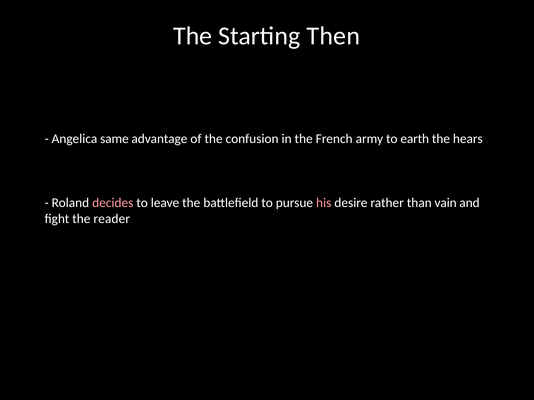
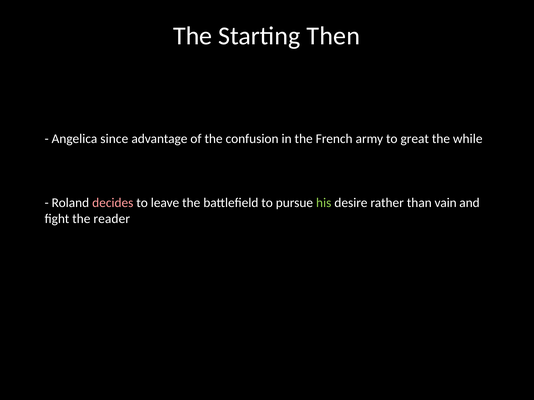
same: same -> since (114, 139)
earth: earth -> great (415, 139)
hears: hears -> while (468, 139)
his colour: pink -> light green (324, 203)
